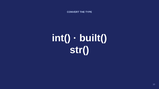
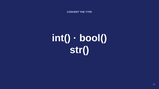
built(: built( -> bool( (93, 38)
